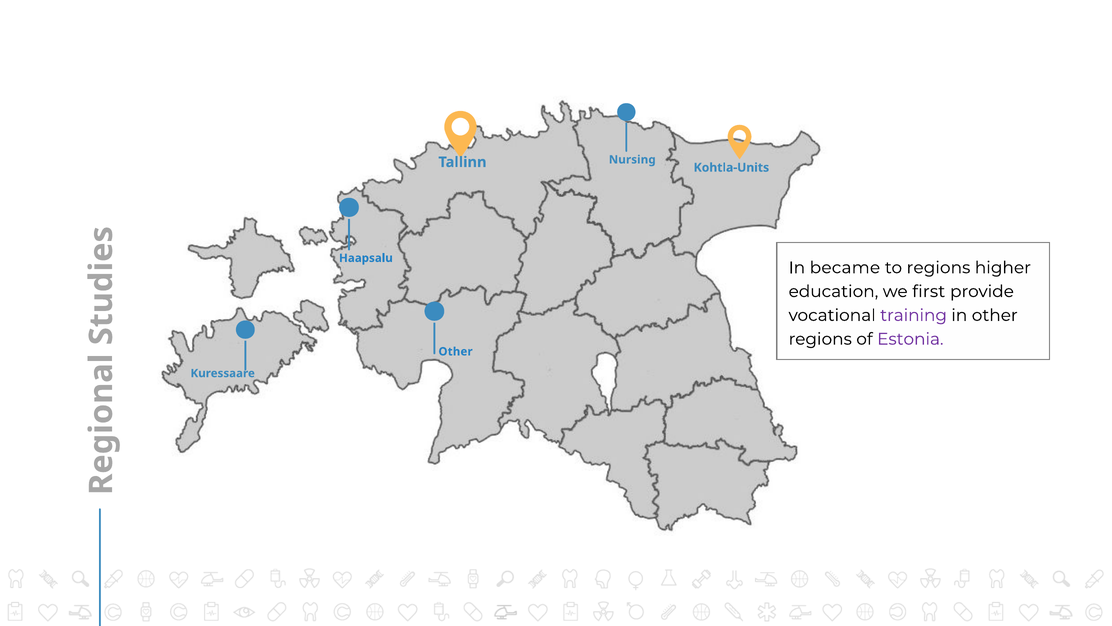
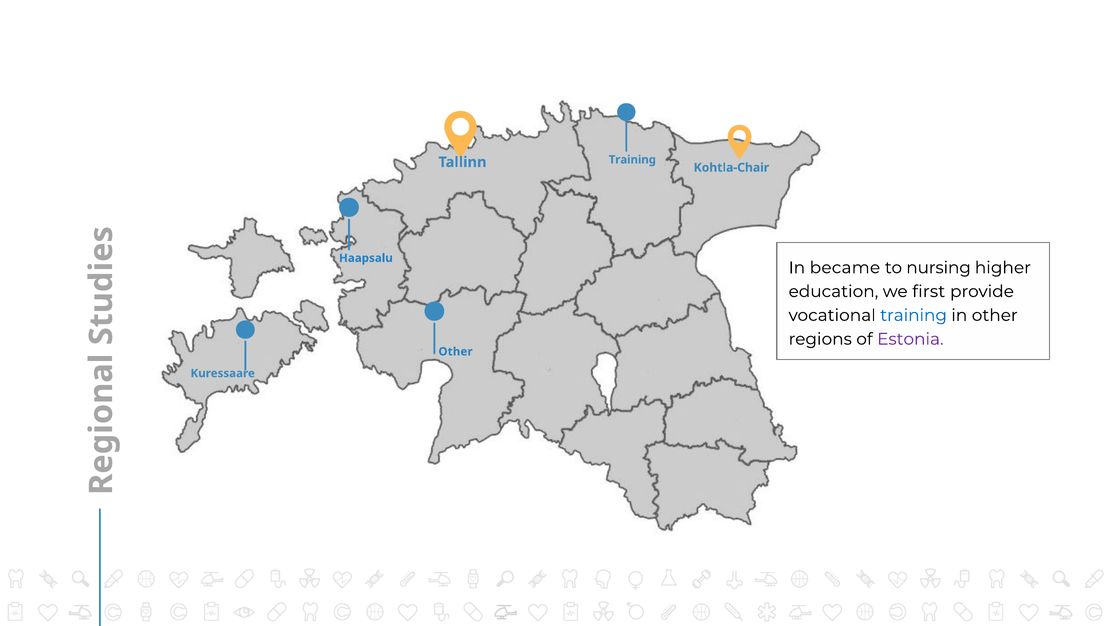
Nursing: Nursing -> Training (632, 160)
Kohtla-Units: Kohtla-Units -> Kohtla-Chair (731, 167)
to regions: regions -> nursing (939, 267)
training colour: purple -> blue (914, 315)
